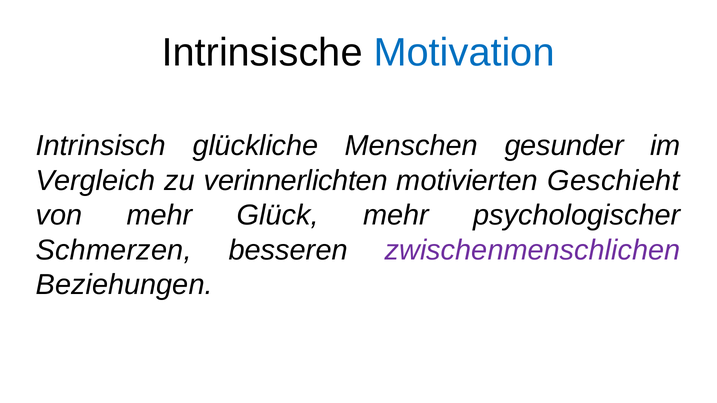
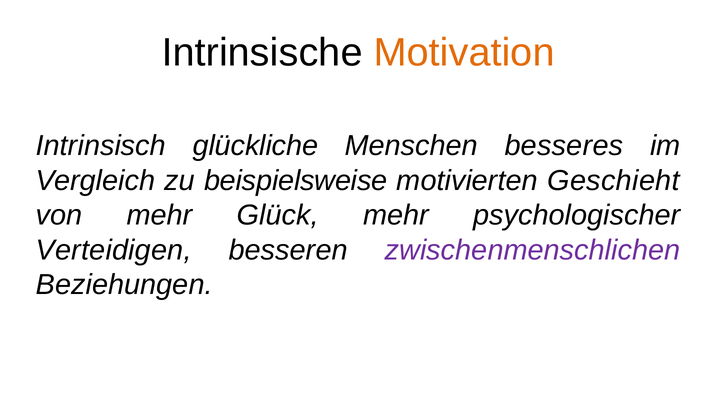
Motivation colour: blue -> orange (464, 52)
gesunder: gesunder -> besseres (564, 146)
verinnerlichten: verinnerlichten -> beispielsweise (296, 181)
Schmerzen: Schmerzen -> Verteidigen (114, 250)
